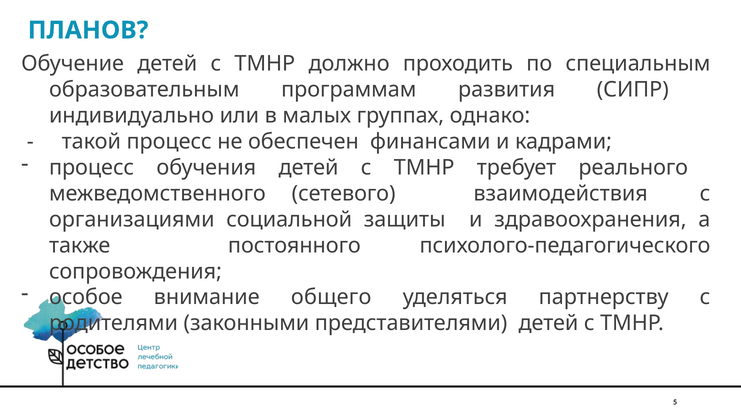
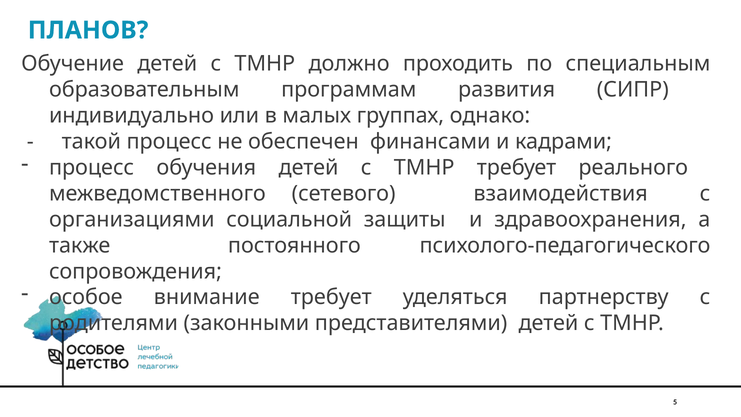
внимание общего: общего -> требует (331, 297)
